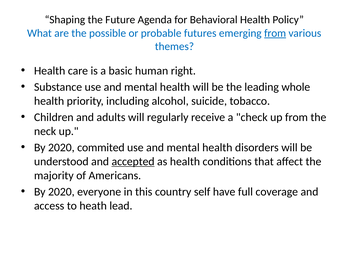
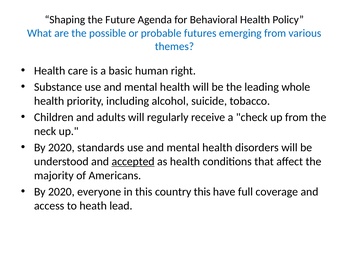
from underline: present -> none (275, 33)
commited: commited -> standards (101, 147)
country self: self -> this (202, 192)
